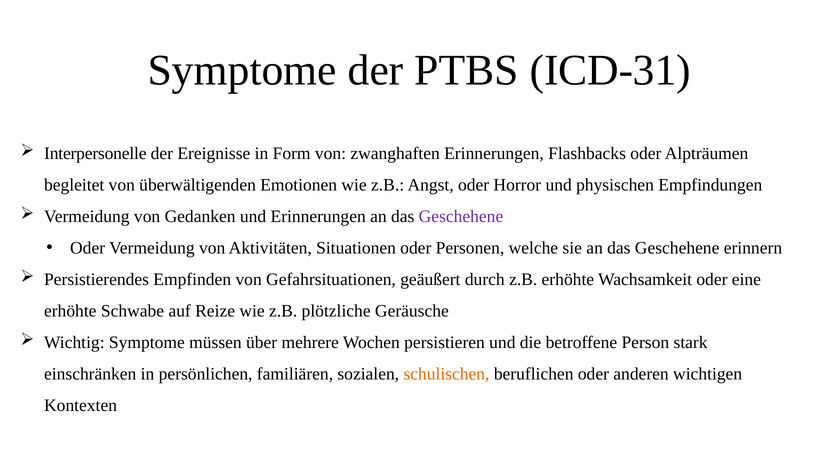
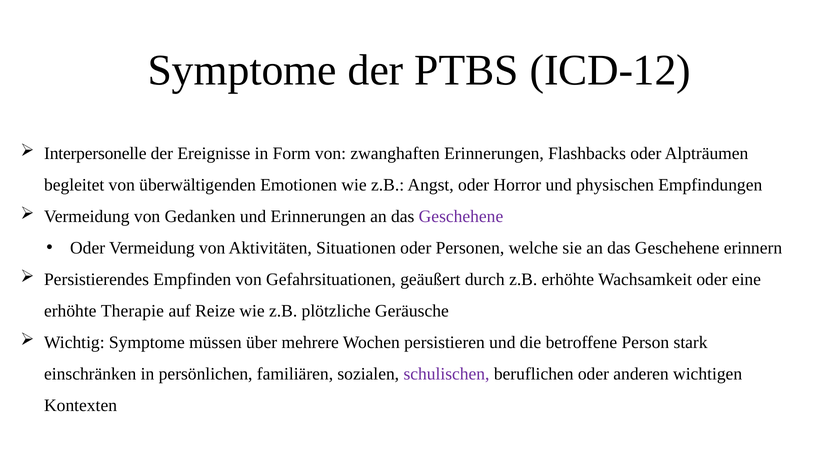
ICD-31: ICD-31 -> ICD-12 (610, 70)
Schwabe: Schwabe -> Therapie (132, 311)
schulischen colour: orange -> purple (446, 374)
